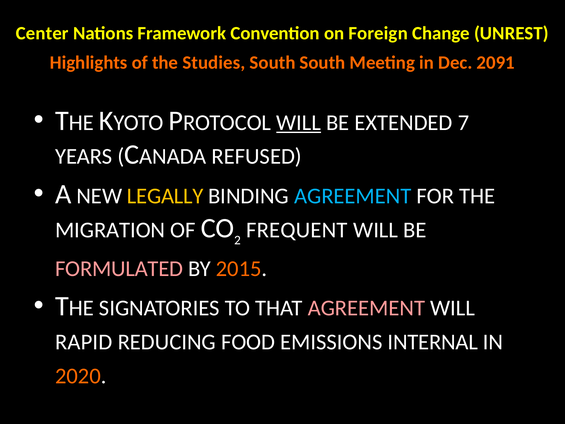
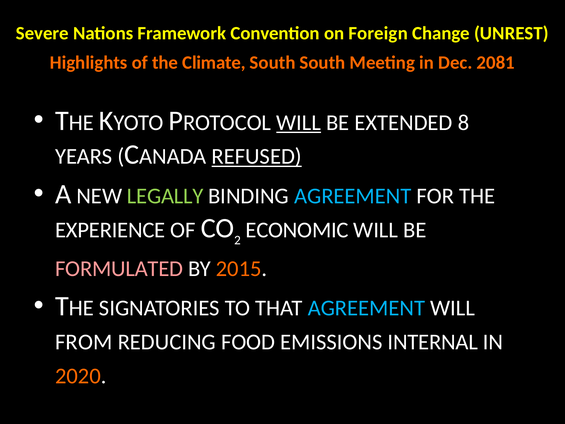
Center: Center -> Severe (42, 33)
Studies: Studies -> Climate (214, 62)
2091: 2091 -> 2081 (496, 62)
7: 7 -> 8 (463, 122)
REFUSED underline: none -> present (257, 156)
LEGALLY colour: yellow -> light green (165, 196)
MIGRATION: MIGRATION -> EXPERIENCE (110, 230)
FREQUENT: FREQUENT -> ECONOMIC (297, 230)
AGREEMENT colour: pink -> light blue (366, 308)
RAPID: RAPID -> FROM (84, 342)
